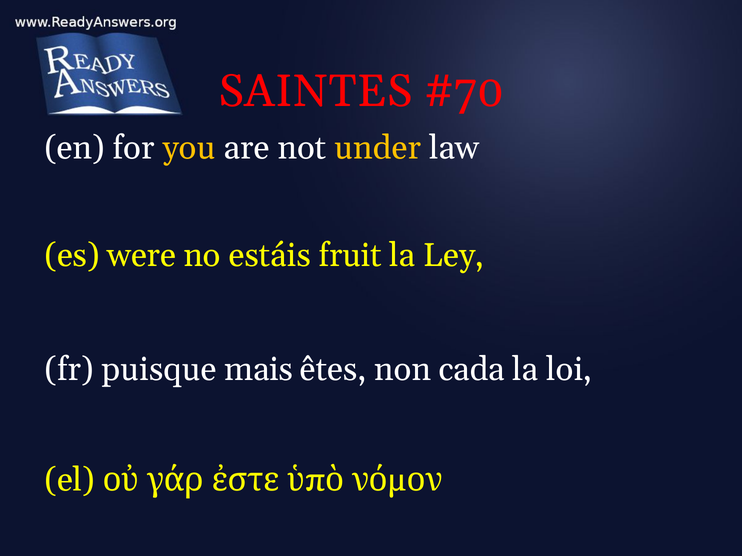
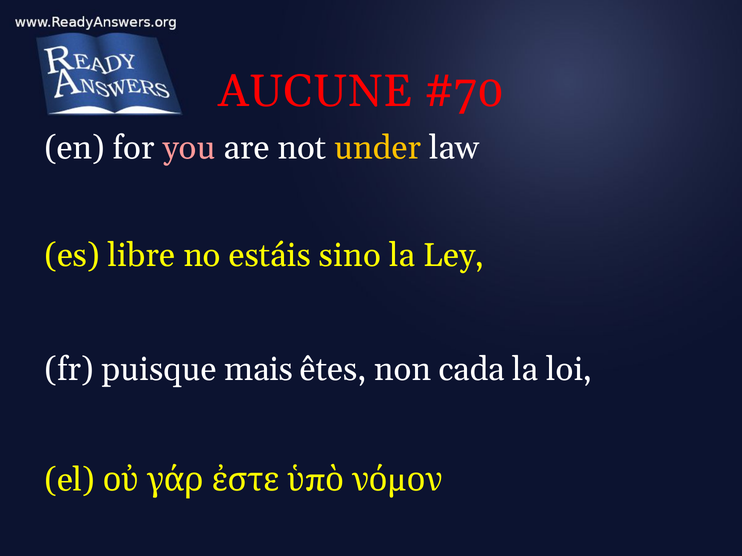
SAINTES: SAINTES -> AUCUNE (316, 92)
you colour: yellow -> pink (189, 148)
were: were -> libre (141, 255)
fruit: fruit -> sino (350, 255)
